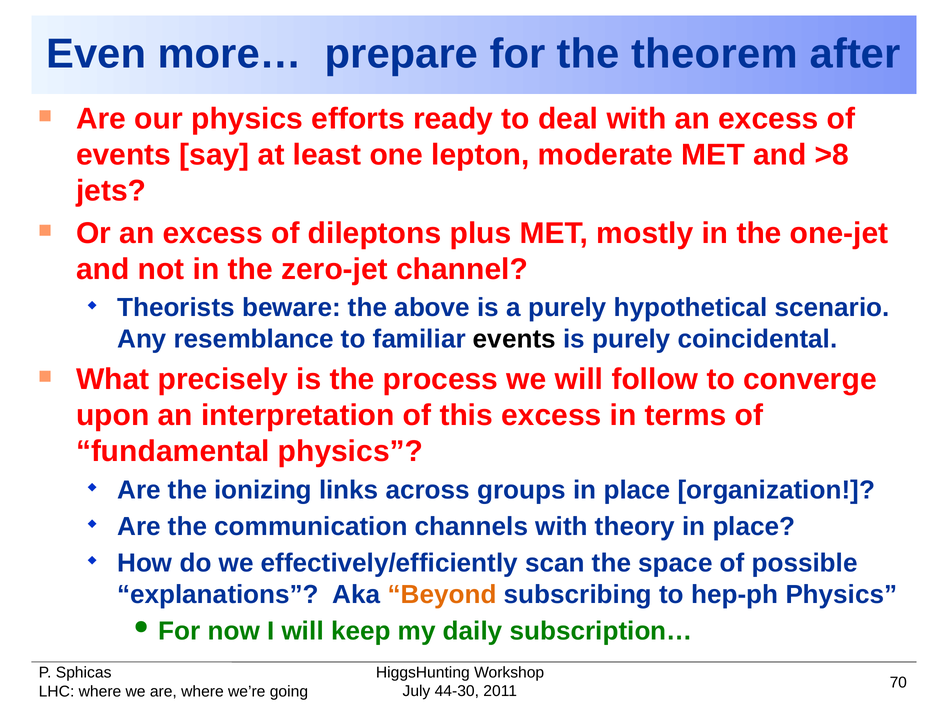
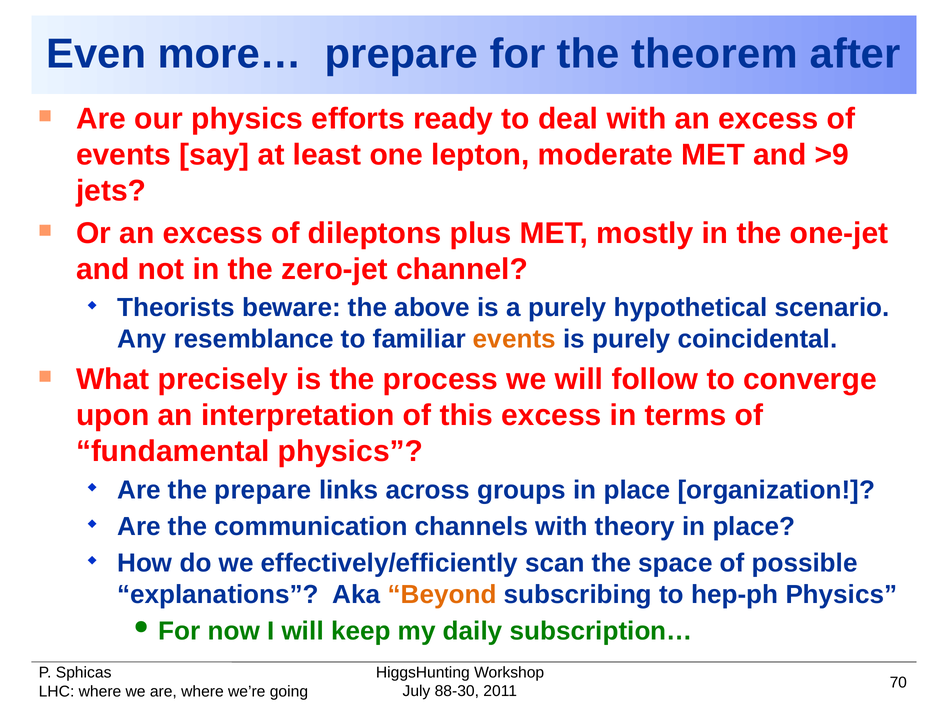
>8: >8 -> >9 (832, 155)
events colour: black -> orange (514, 339)
the ionizing: ionizing -> prepare (263, 490)
44-30: 44-30 -> 88-30 (457, 691)
